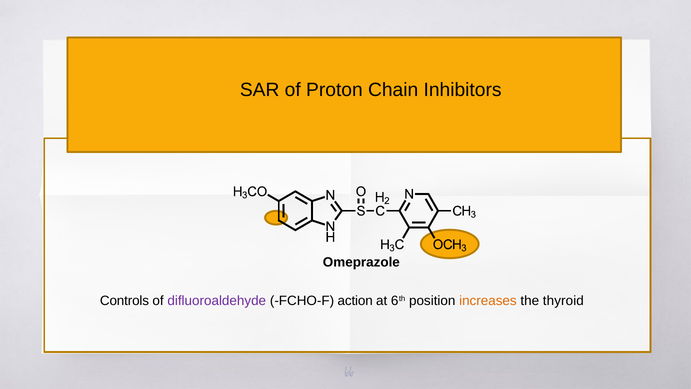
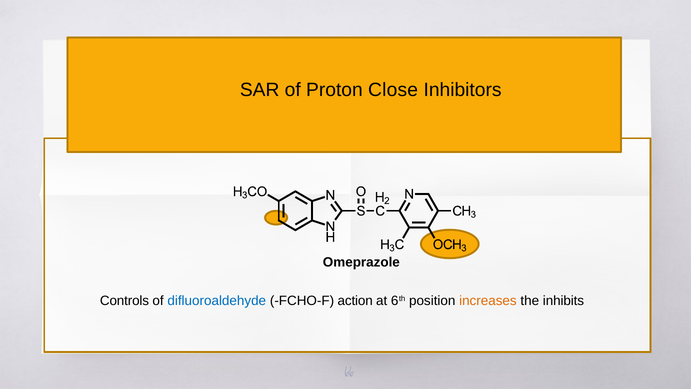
Chain: Chain -> Close (393, 90)
difluoroaldehyde colour: purple -> blue (217, 300)
thyroid: thyroid -> inhibits (563, 300)
